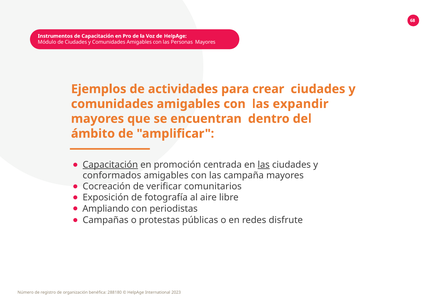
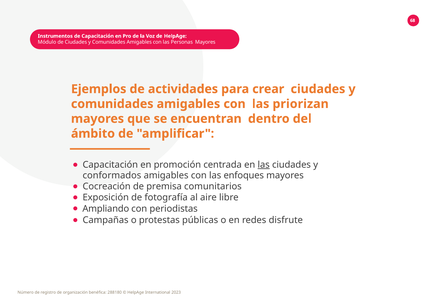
expandir: expandir -> priorizan (301, 104)
Capacitación underline: present -> none (110, 165)
campaña: campaña -> enfoques (244, 176)
verificar: verificar -> premisa (164, 187)
